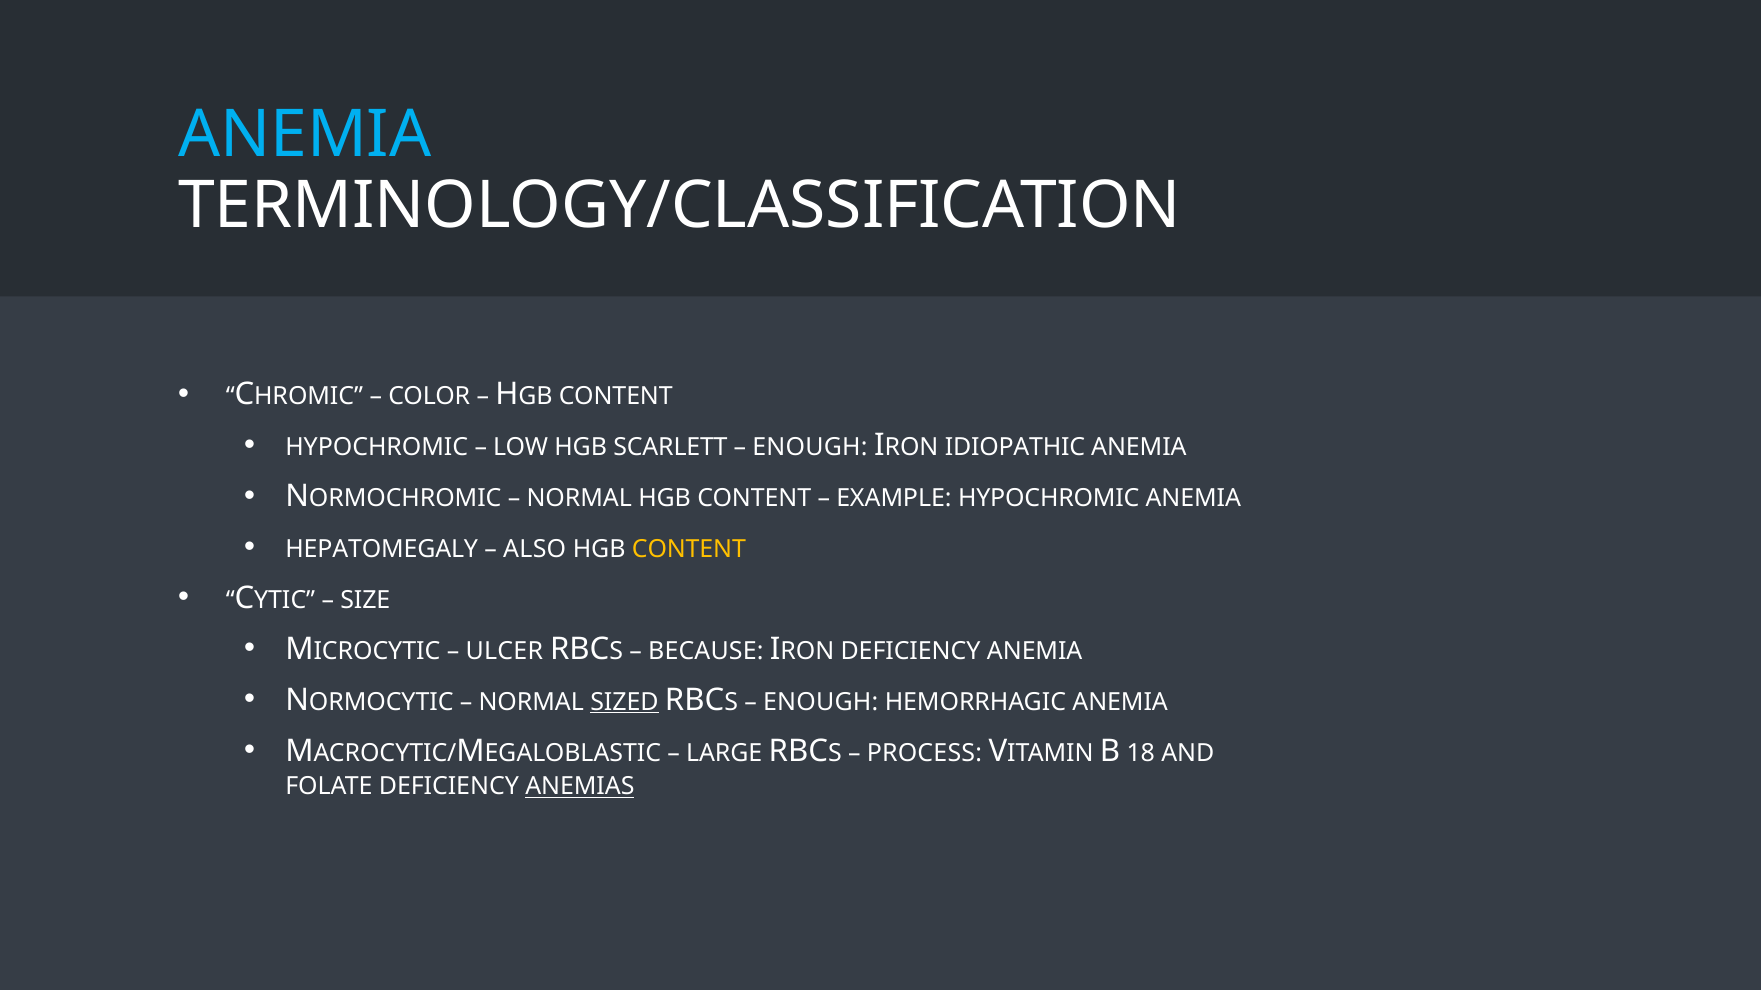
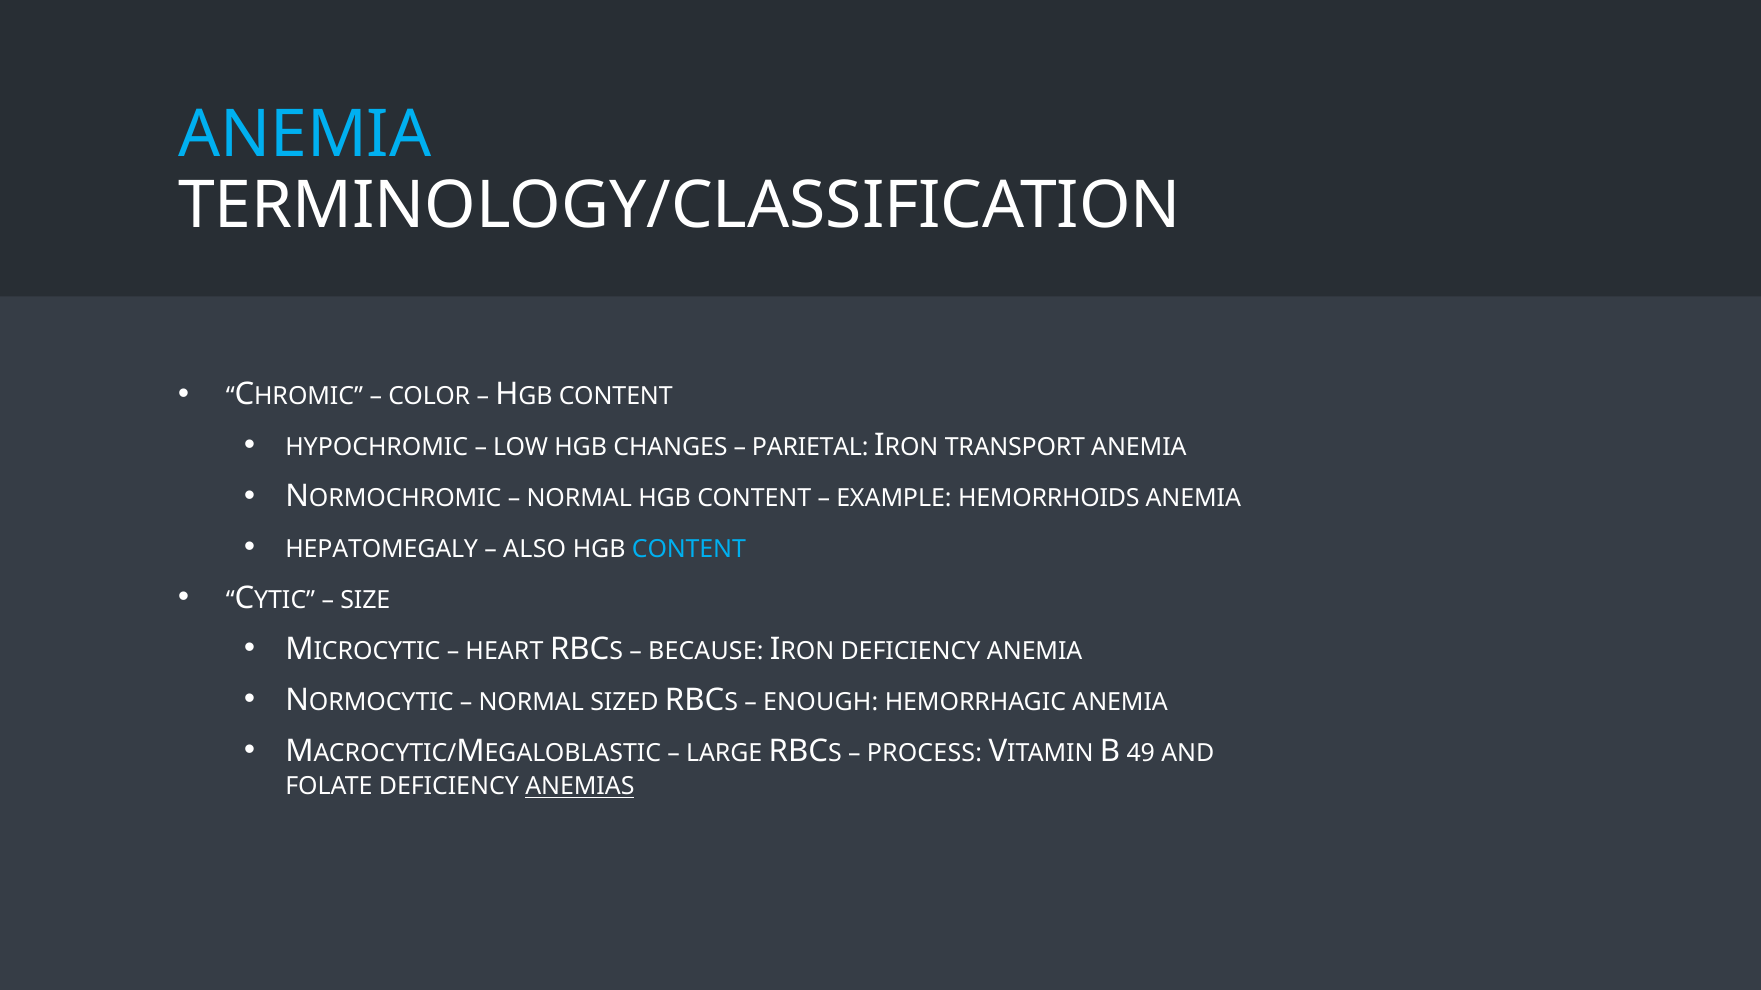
SCARLETT: SCARLETT -> CHANGES (670, 447)
ENOUGH: ENOUGH -> PARIETAL (810, 447)
IDIOPATHIC: IDIOPATHIC -> TRANSPORT (1015, 447)
EXAMPLE HYPOCHROMIC: HYPOCHROMIC -> HEMORRHOIDS (1049, 498)
CONTENT colour: yellow -> light blue (689, 549)
ULCER: ULCER -> HEART (504, 651)
SIZED underline: present -> none (624, 702)
18: 18 -> 49 (1141, 753)
